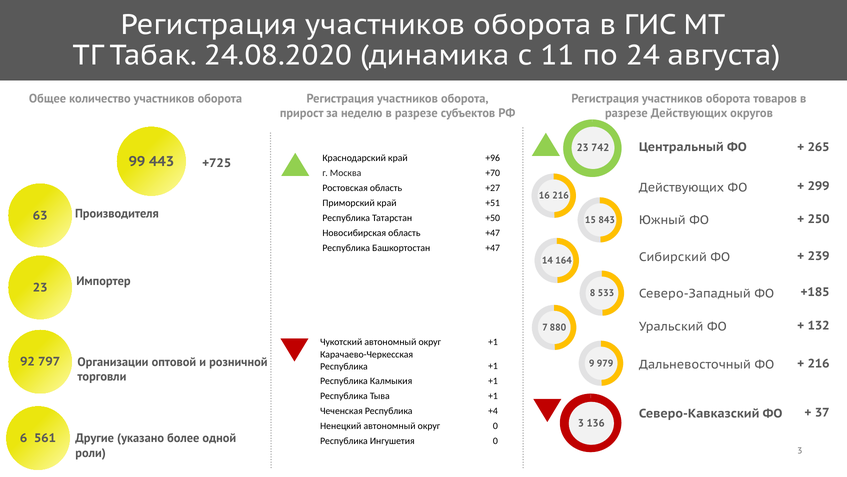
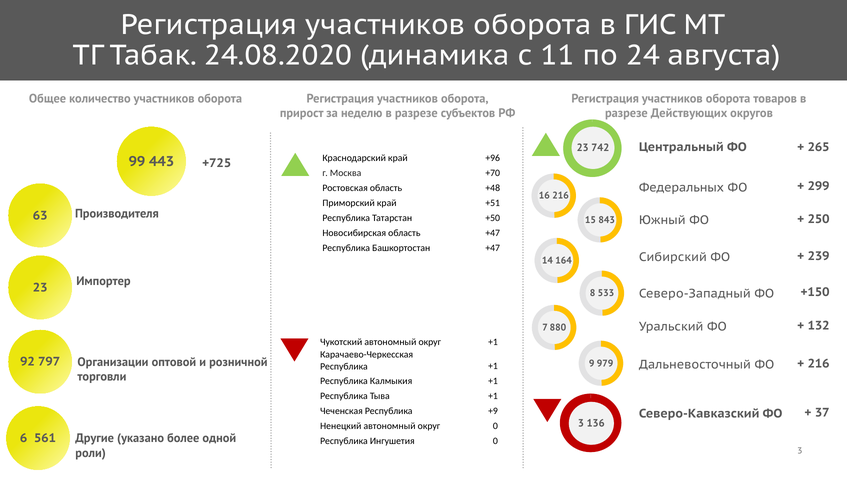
Действующих: Действующих -> Федеральных (681, 187)
+27: +27 -> +48 (493, 188)
+185: +185 -> +150 (815, 292)
+4: +4 -> +9 (493, 411)
